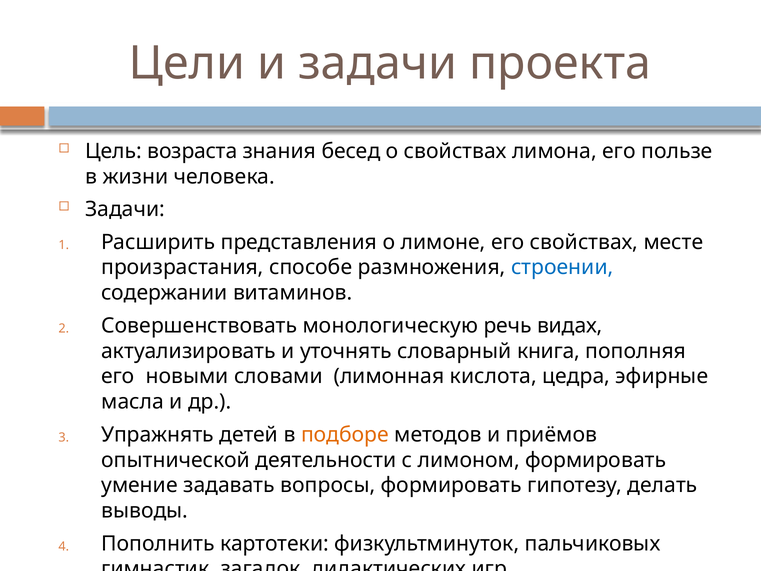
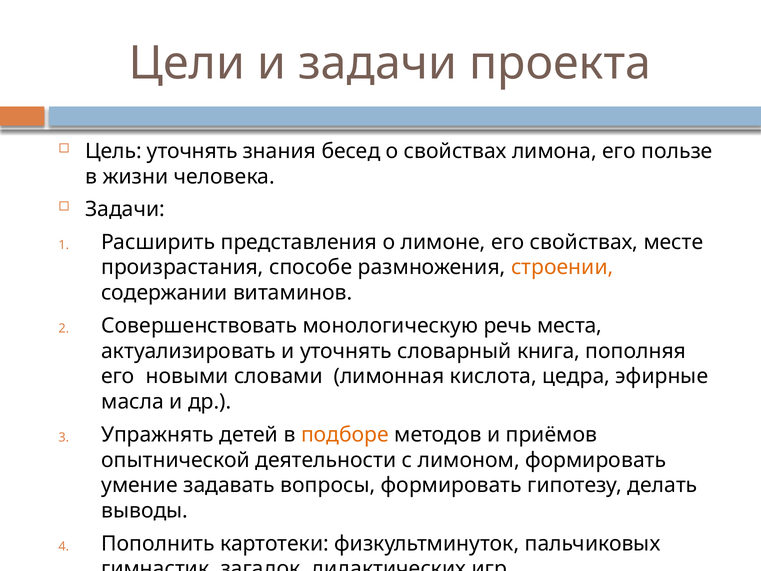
Цель возраста: возраста -> уточнять (192, 151)
строении colour: blue -> orange (562, 267)
видах: видах -> места (570, 326)
